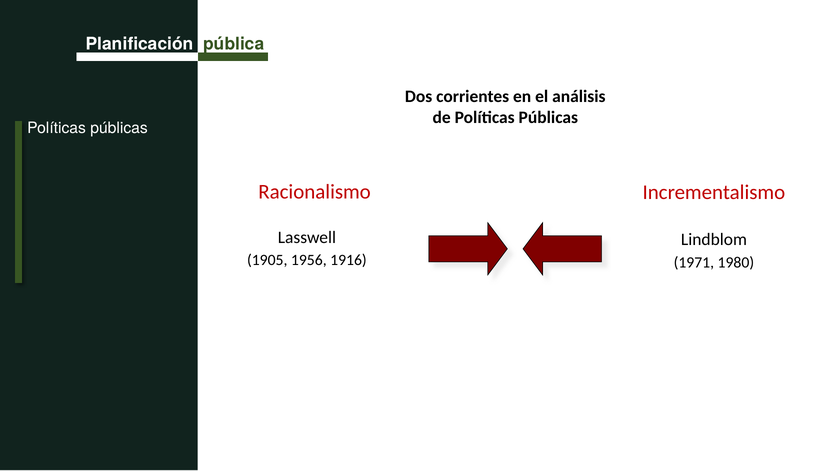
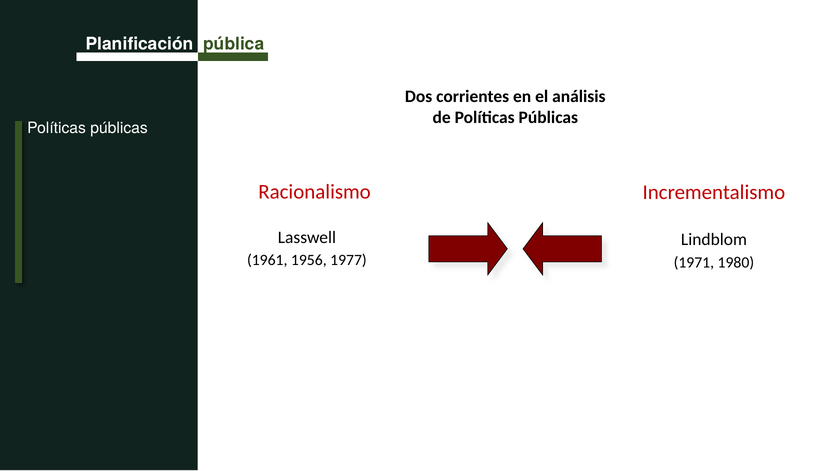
1905: 1905 -> 1961 (267, 260)
1916: 1916 -> 1977 (348, 260)
